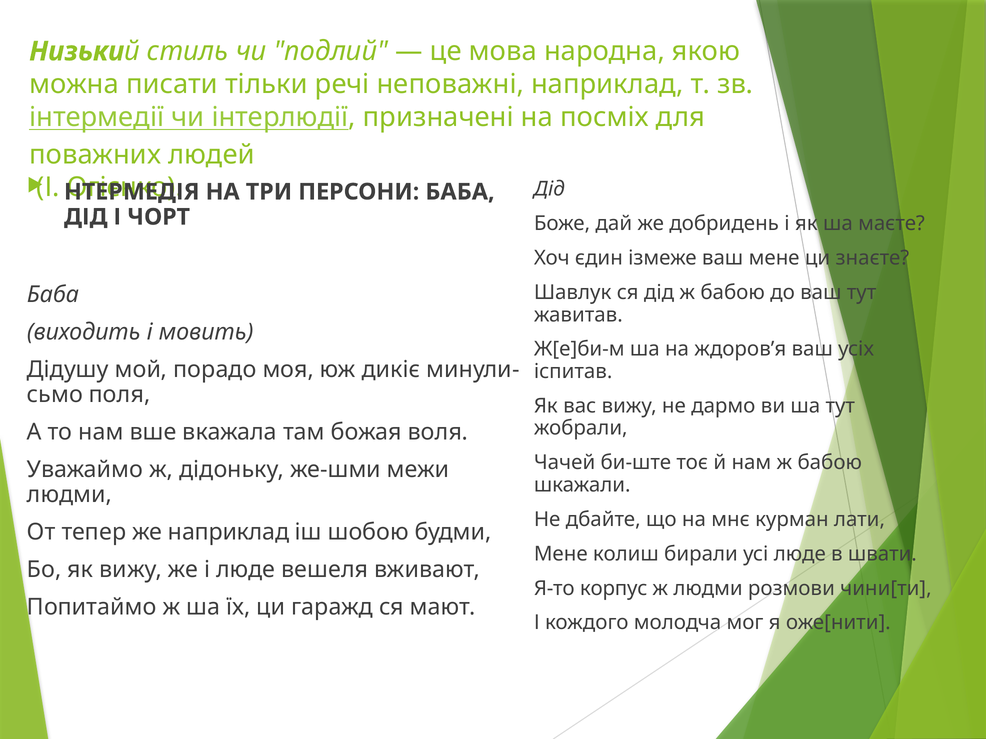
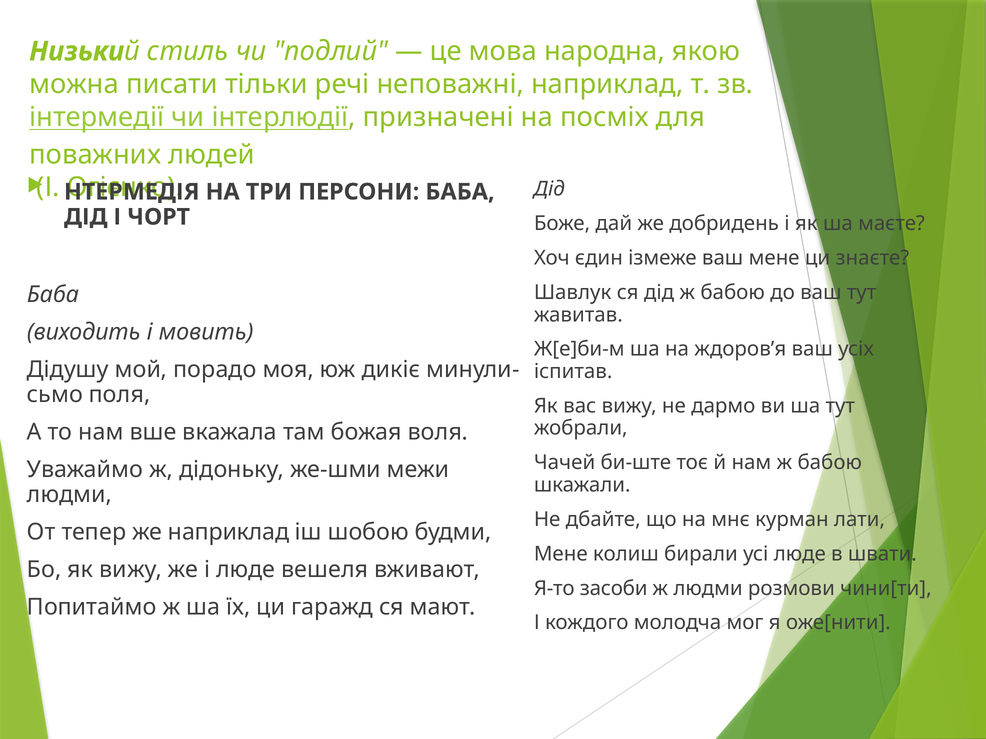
корпус: корпус -> засоби (614, 589)
